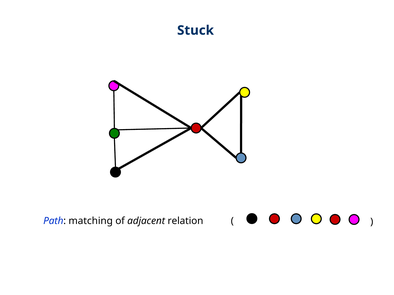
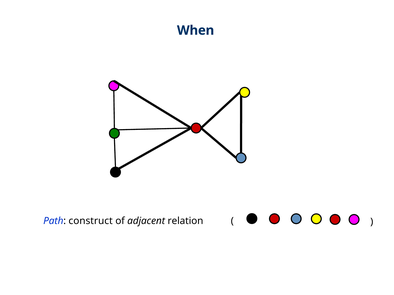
Stuck: Stuck -> When (196, 30)
matching: matching -> construct (91, 221)
